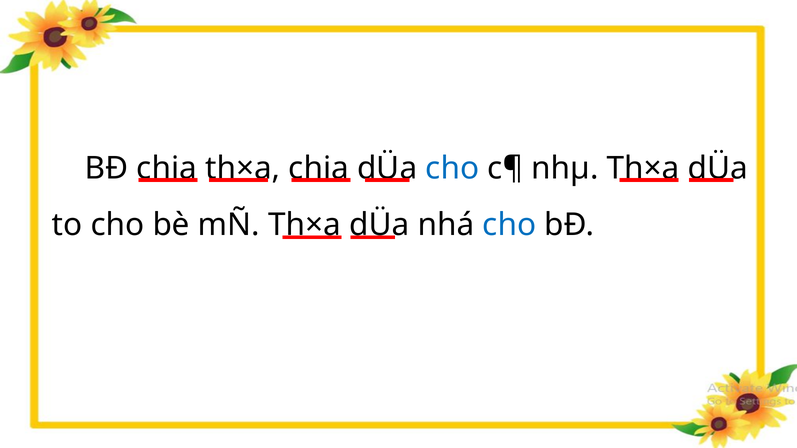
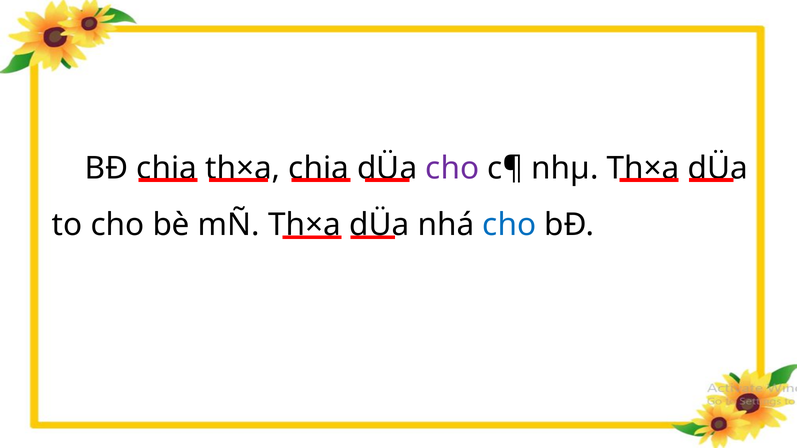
cho colour: blue -> purple (452, 168)
